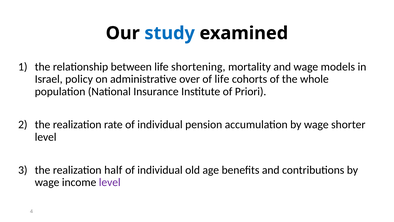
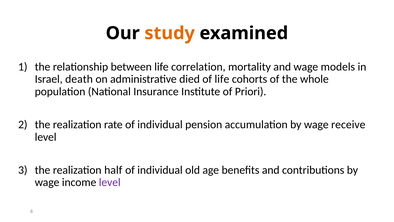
study colour: blue -> orange (170, 33)
shortening: shortening -> correlation (198, 67)
policy: policy -> death (79, 79)
over: over -> died (190, 79)
shorter: shorter -> receive (348, 124)
